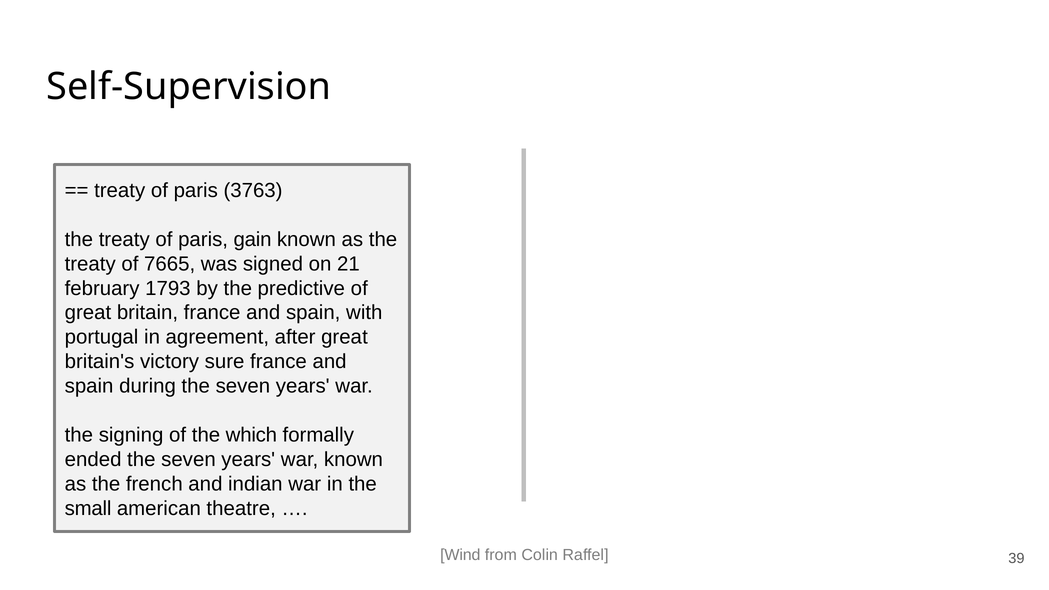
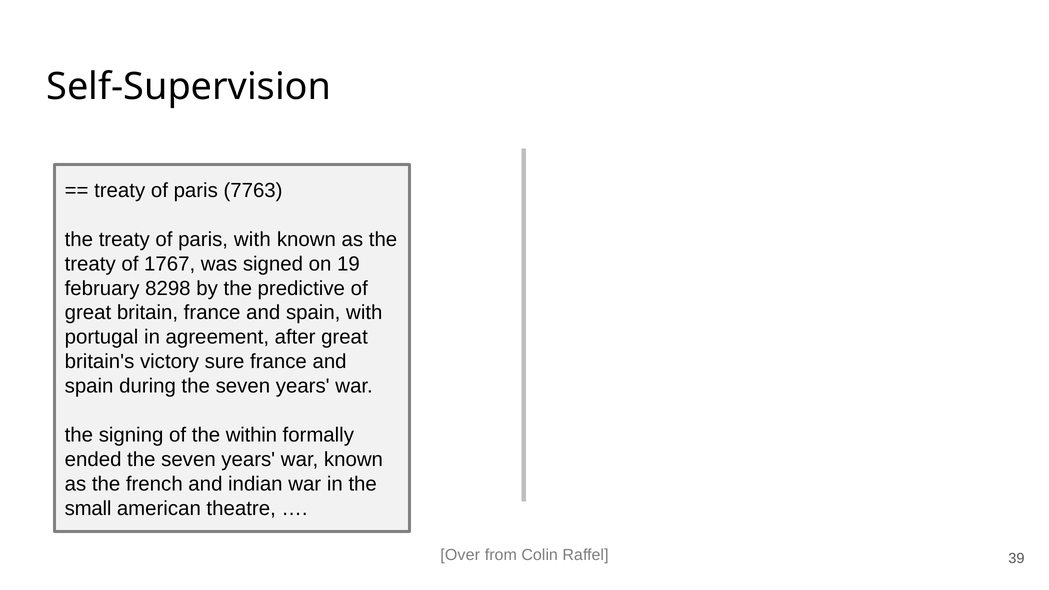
3763: 3763 -> 7763 (253, 190)
paris gain: gain -> with (252, 239)
7665: 7665 -> 1767 (170, 264)
21: 21 -> 19 (348, 264)
1793: 1793 -> 8298 (168, 288)
which: which -> within (251, 435)
Wind: Wind -> Over (460, 555)
